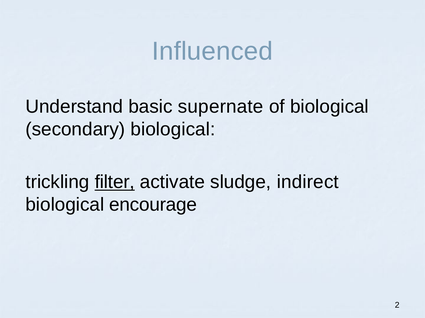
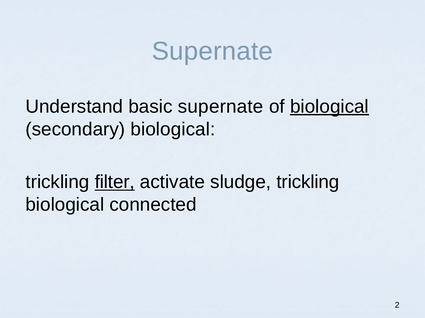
Influenced: Influenced -> Supernate (212, 51)
biological underline: none -> present (329, 107)
sludge indirect: indirect -> trickling (308, 182)
encourage: encourage -> connected (153, 205)
